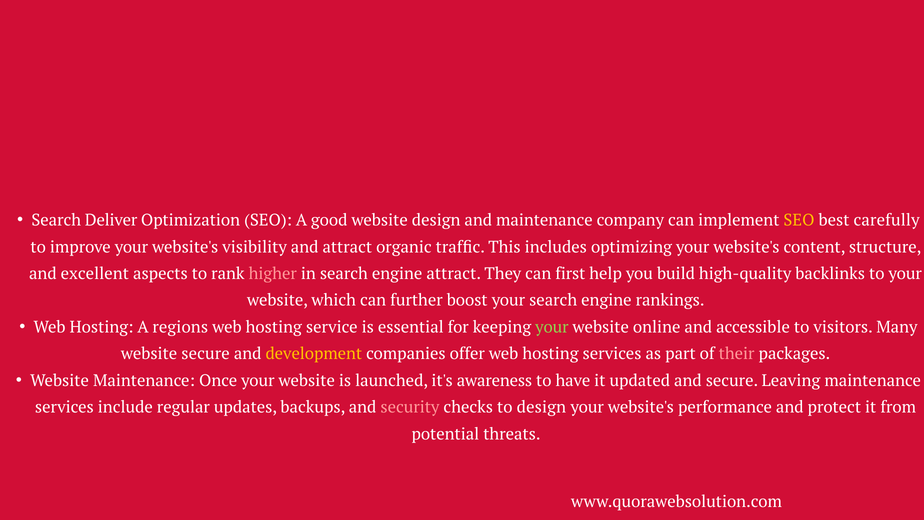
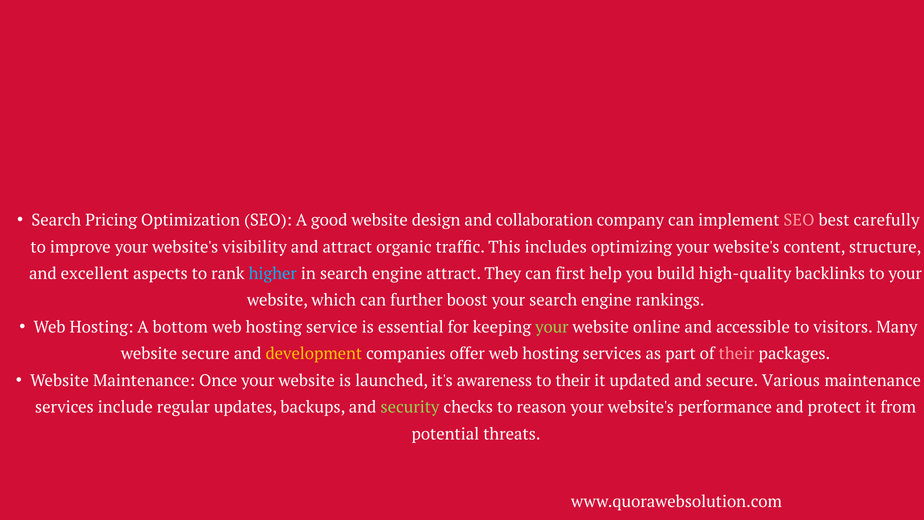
Deliver: Deliver -> Pricing (111, 220)
and maintenance: maintenance -> collaboration (544, 220)
SEO colour: yellow -> pink (799, 220)
higher colour: pink -> light blue (273, 274)
regions: regions -> bottom (180, 327)
to have: have -> their (573, 380)
Leaving: Leaving -> Various (791, 380)
security colour: pink -> light green (410, 407)
to design: design -> reason (541, 407)
